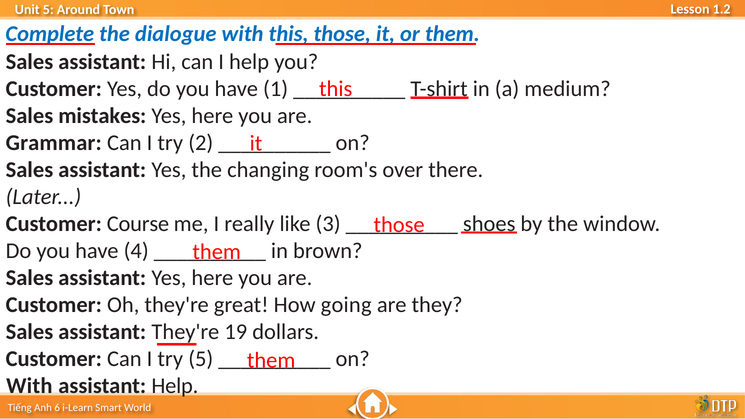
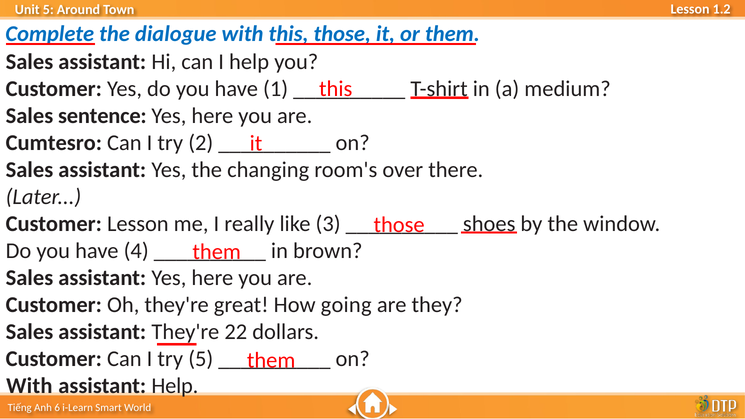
mistakes: mistakes -> sentence (102, 116)
Grammar: Grammar -> Cumtesro (54, 143)
Customer Course: Course -> Lesson (138, 224)
19: 19 -> 22 (236, 332)
